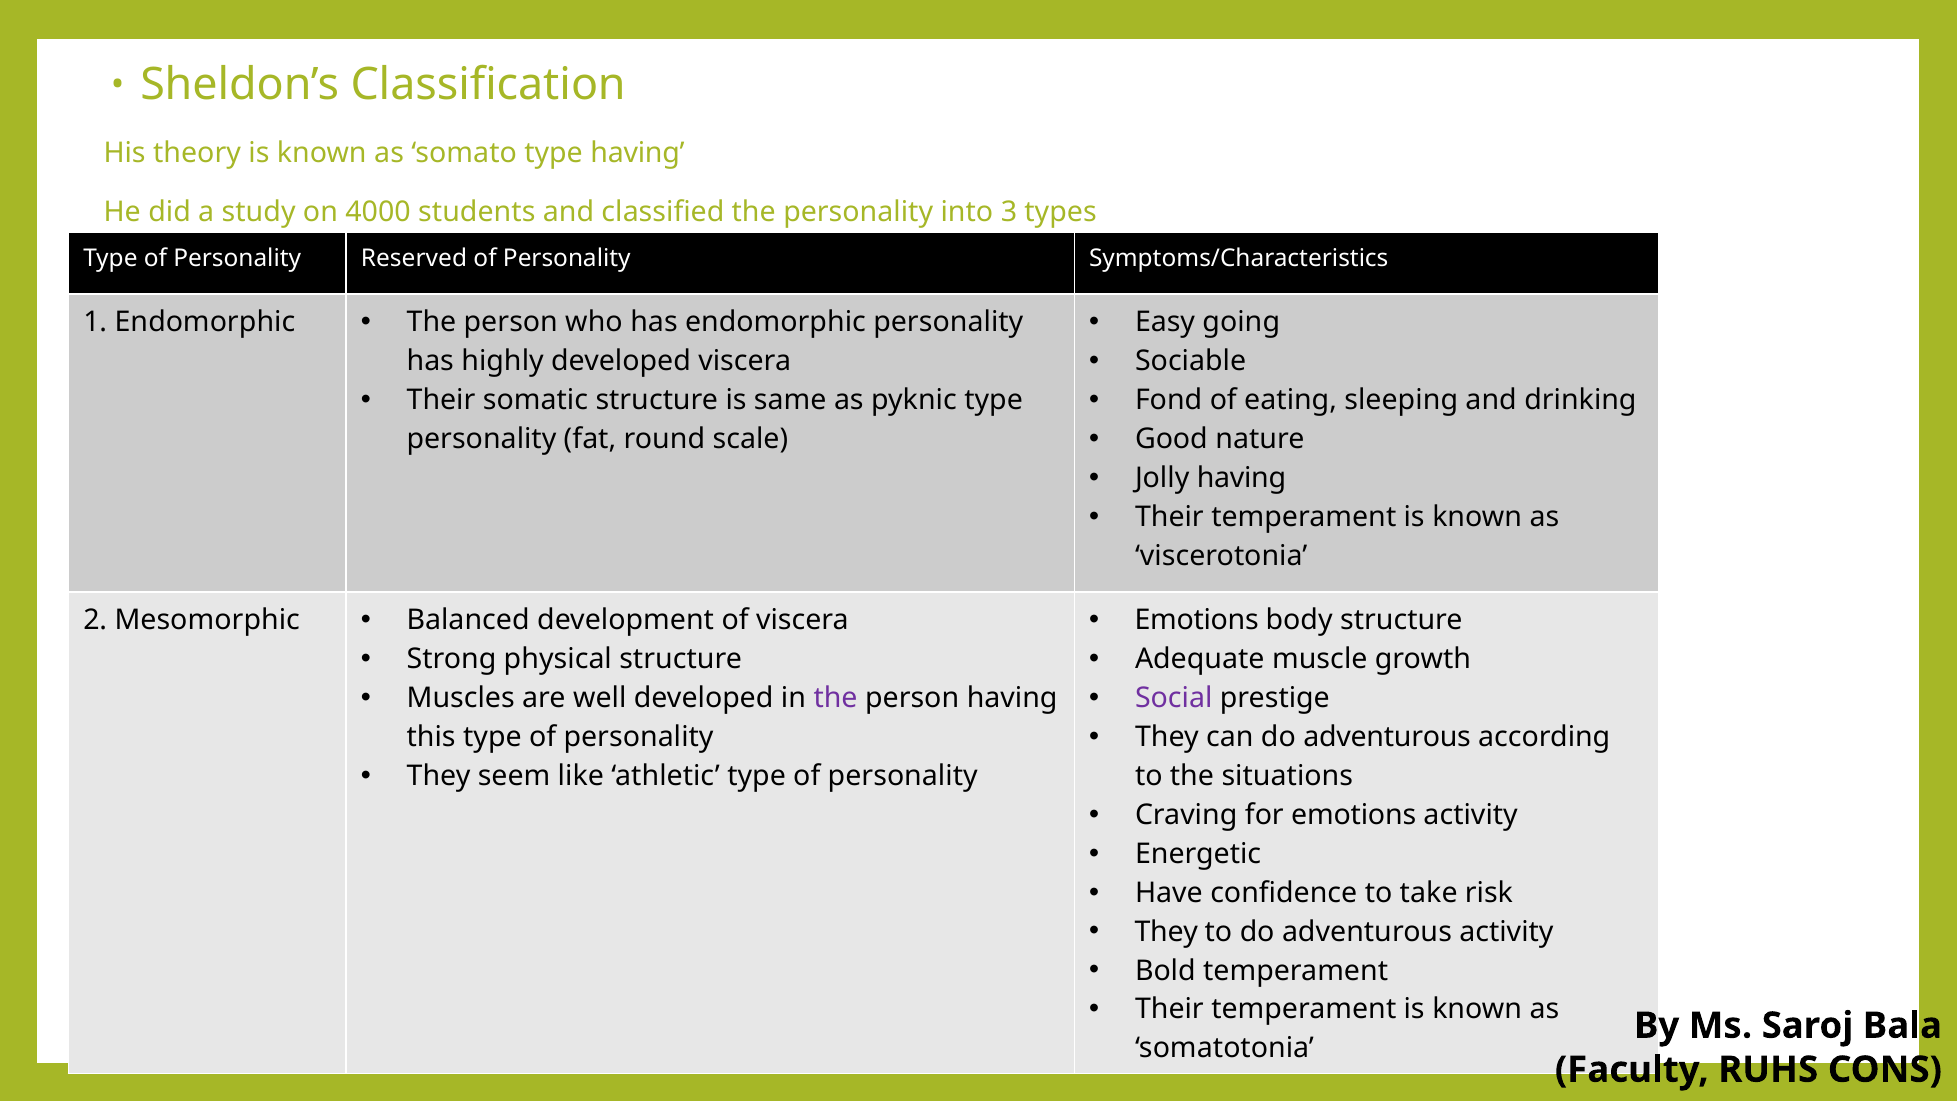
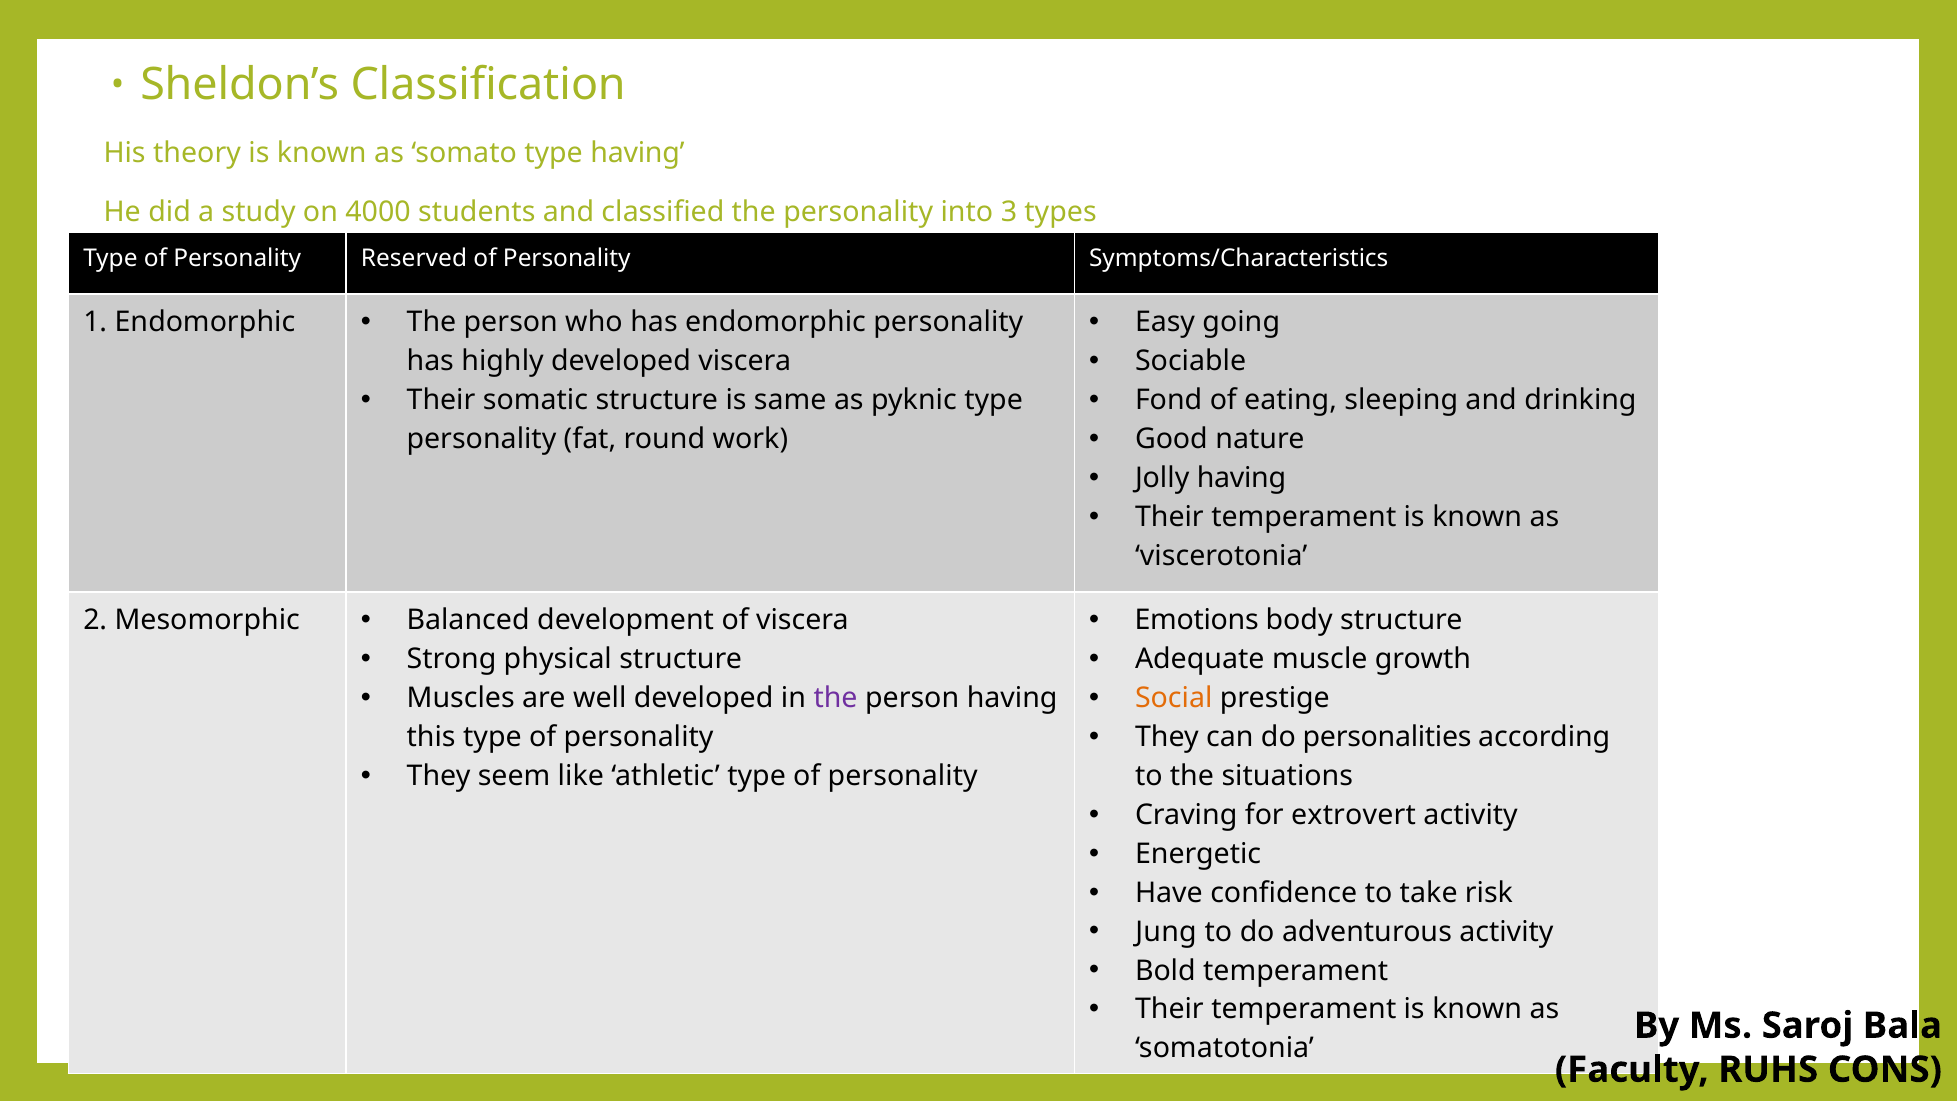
scale: scale -> work (750, 439)
Social colour: purple -> orange (1174, 698)
can do adventurous: adventurous -> personalities (1387, 737)
for emotions: emotions -> extrovert (1354, 815)
They: They -> Jung (1166, 932)
